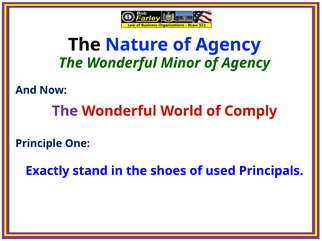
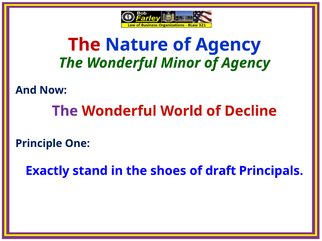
The colour: black -> red (84, 45)
Comply: Comply -> Decline (251, 111)
used: used -> draft (221, 171)
